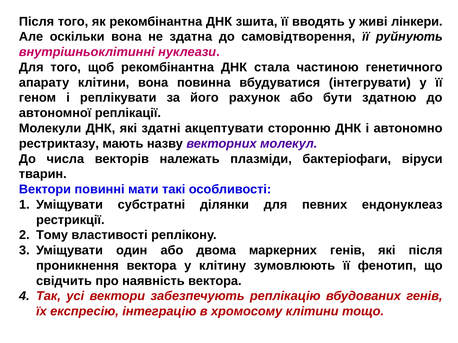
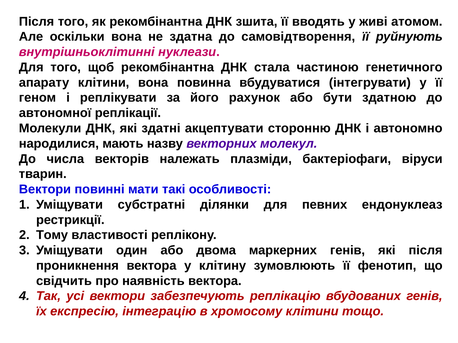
лінкери: лінкери -> атомом (417, 22)
рестриктазу: рестриктазу -> народилися (59, 144)
